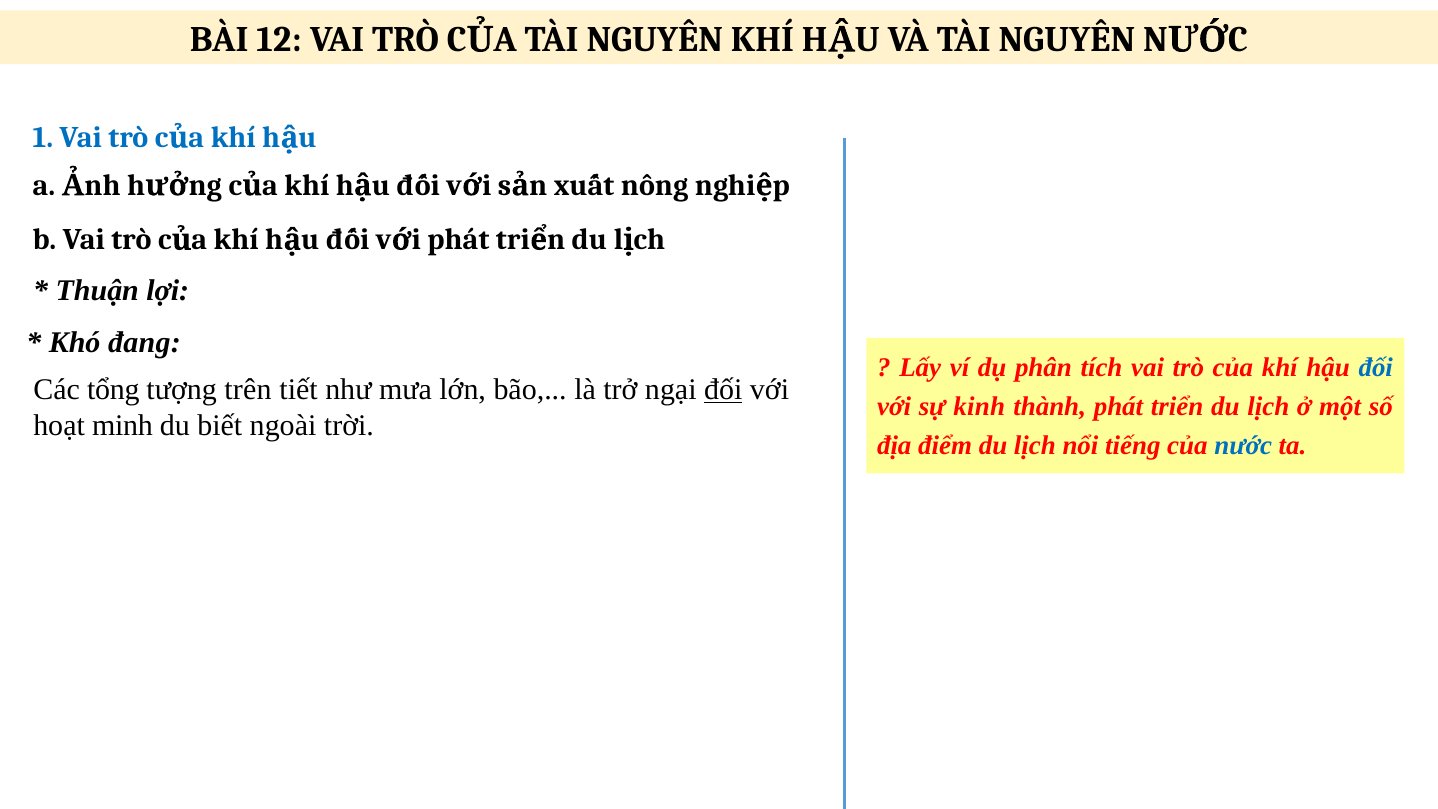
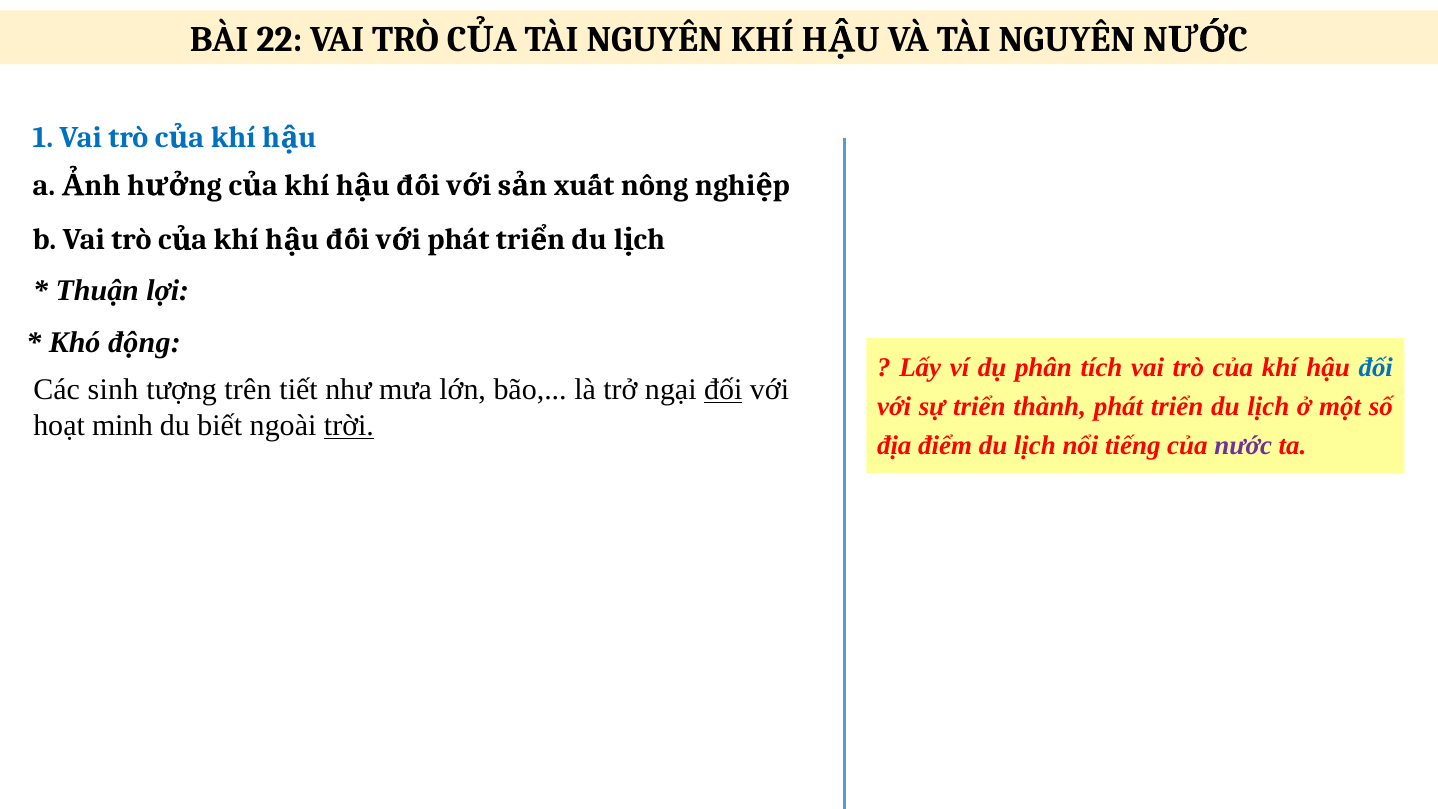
12: 12 -> 22 (279, 40)
đang: đang -> động (144, 342)
tổng: tổng -> sinh (113, 390)
sự kinh: kinh -> triển (979, 406)
trời underline: none -> present (349, 426)
nước colour: blue -> purple (1243, 445)
